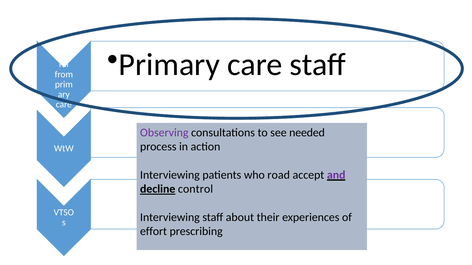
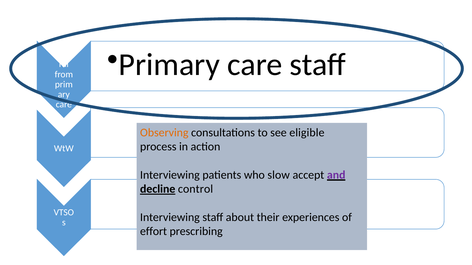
Observing colour: purple -> orange (164, 133)
needed: needed -> eligible (307, 133)
road: road -> slow (279, 175)
